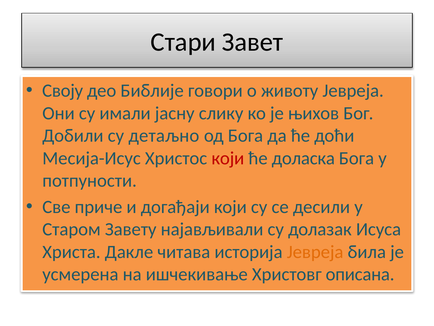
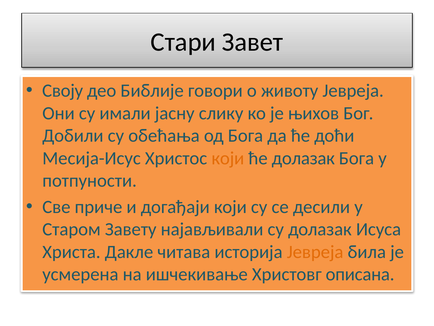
детаљно: детаљно -> обећања (164, 136)
који colour: red -> orange (228, 158)
ће доласка: доласка -> долазак (303, 158)
